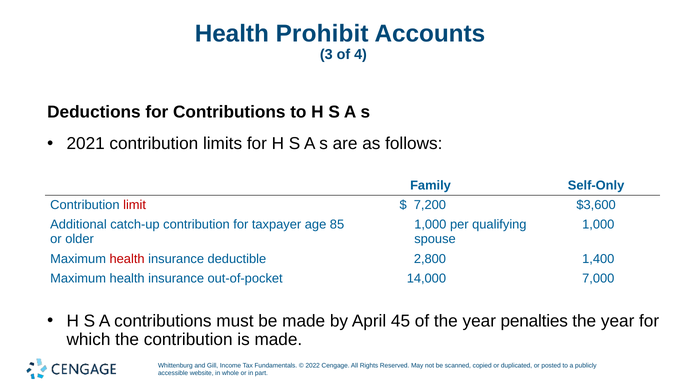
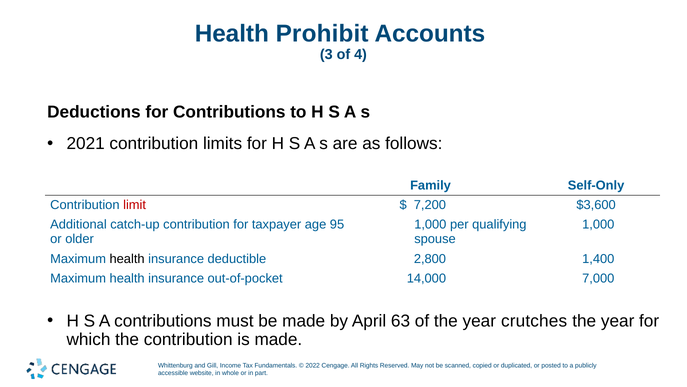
85: 85 -> 95 (337, 224)
health colour: red -> black (127, 258)
45: 45 -> 63 (401, 320)
penalties: penalties -> crutches (534, 320)
